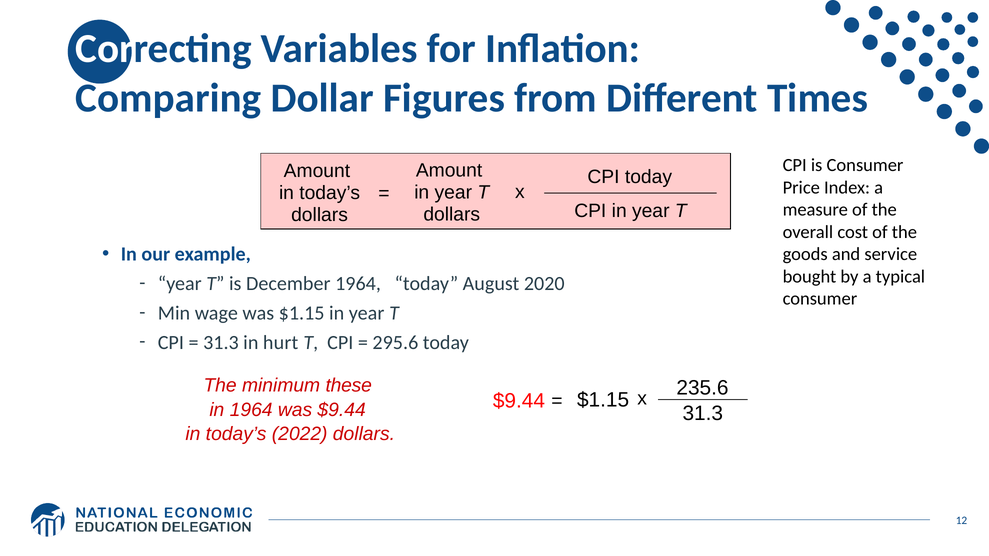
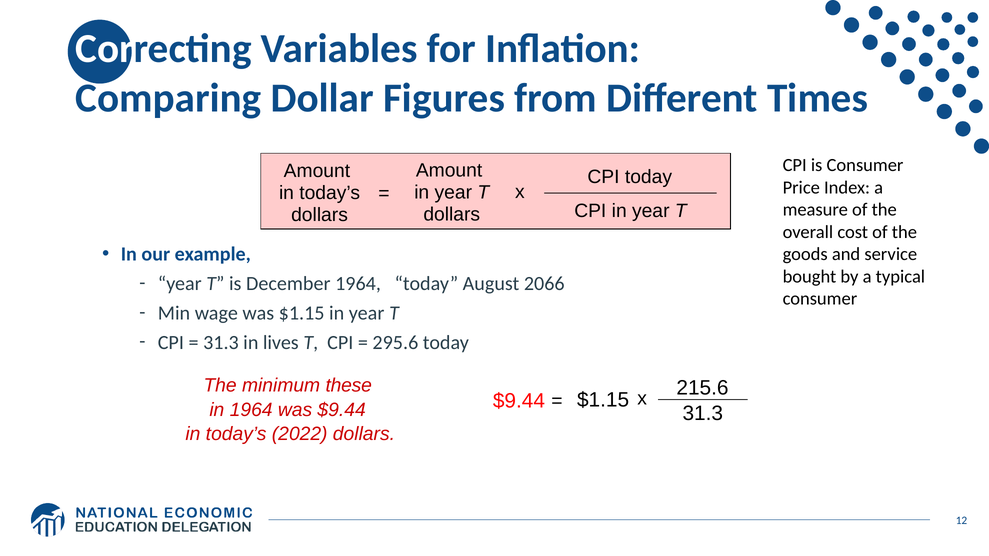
2020: 2020 -> 2066 (544, 284)
hurt: hurt -> lives (281, 343)
235.6: 235.6 -> 215.6 (702, 388)
